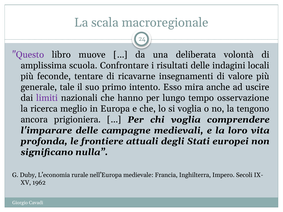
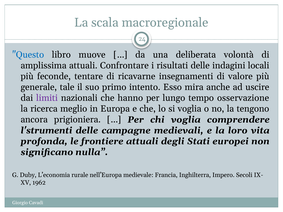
Questo colour: purple -> blue (28, 55)
amplissima scuola: scuola -> attuali (83, 66)
l'imparare: l'imparare -> l'strumenti (46, 131)
